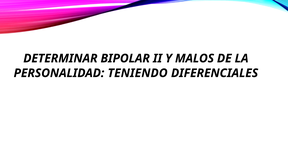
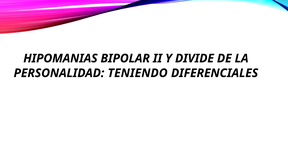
DETERMINAR: DETERMINAR -> HIPOMANIAS (60, 58)
MALOS: MALOS -> DIVIDE (195, 58)
